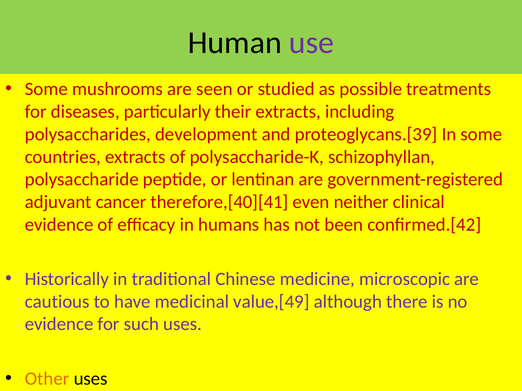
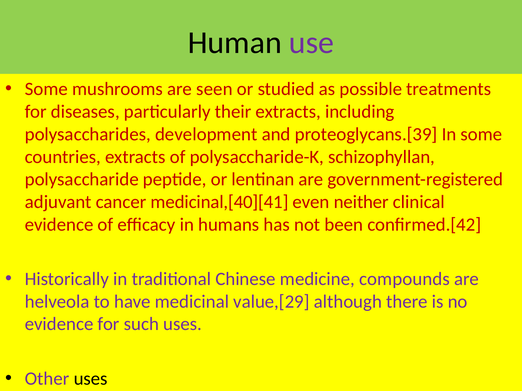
therefore,[40][41: therefore,[40][41 -> medicinal,[40][41 (220, 202)
microscopic: microscopic -> compounds (404, 279)
cautious: cautious -> helveola (57, 302)
value,[49: value,[49 -> value,[29 (271, 302)
Other colour: orange -> purple (47, 379)
